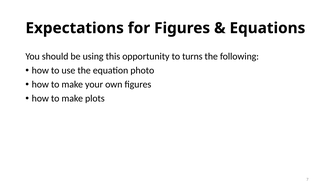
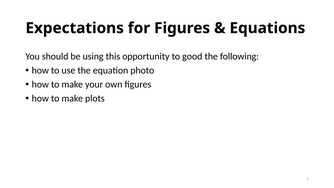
turns: turns -> good (192, 56)
